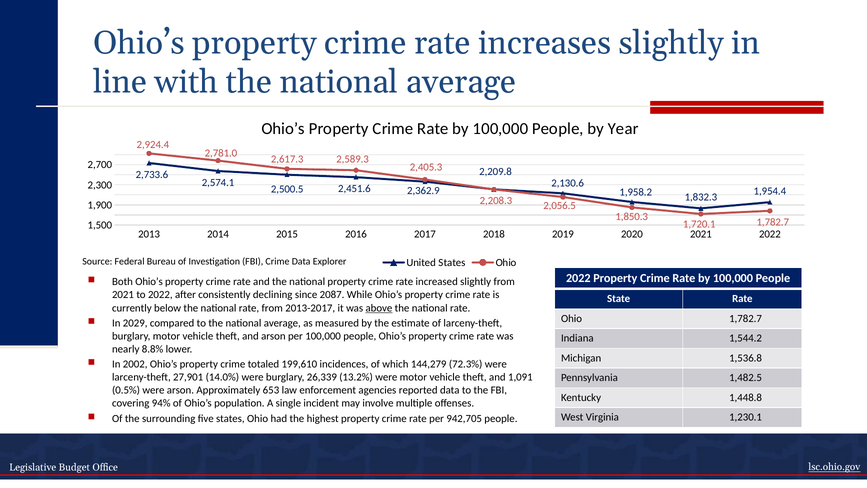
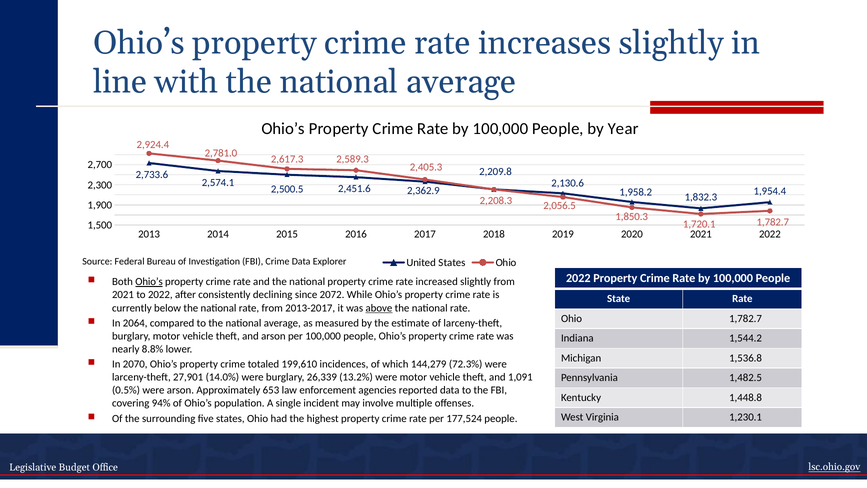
Ohio’s underline: none -> present (149, 282)
2087: 2087 -> 2072 (332, 295)
2029: 2029 -> 2064 (135, 323)
2002: 2002 -> 2070 (135, 364)
942,705: 942,705 -> 177,524 (464, 418)
